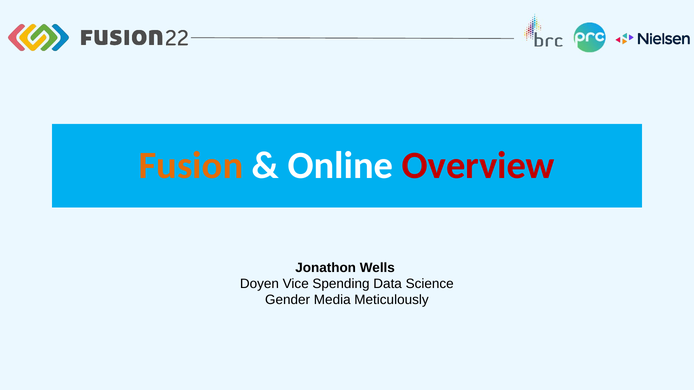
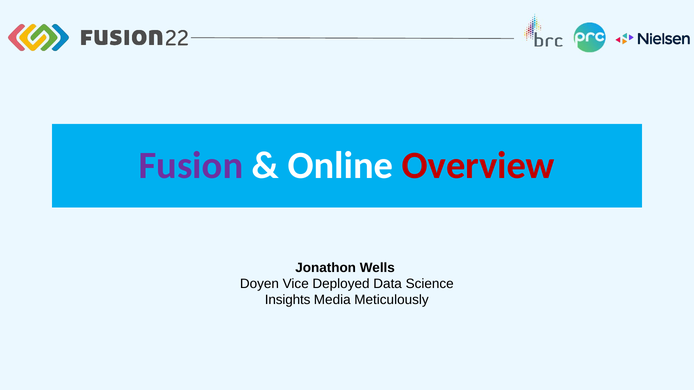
Fusion colour: orange -> purple (191, 166)
Spending: Spending -> Deployed (341, 284)
Gender: Gender -> Insights (288, 300)
